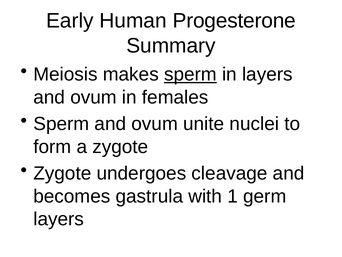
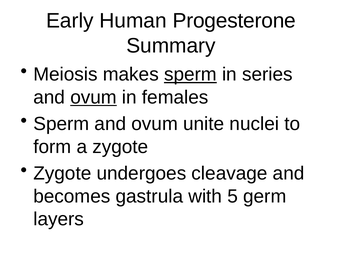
in layers: layers -> series (267, 74)
ovum underline: none -> present (93, 97)
1: 1 -> 5 (233, 196)
